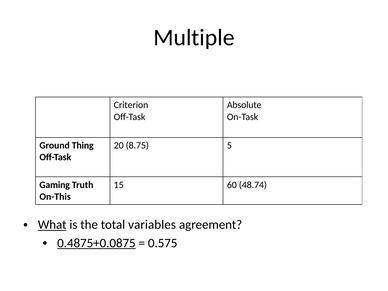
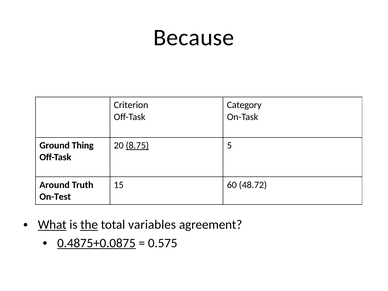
Multiple: Multiple -> Because (194, 38)
Absolute: Absolute -> Category (244, 105)
8.75 underline: none -> present (137, 145)
Gaming: Gaming -> Around (55, 185)
48.74: 48.74 -> 48.72 (253, 185)
On-This: On-This -> On-Test (55, 197)
the underline: none -> present (89, 225)
